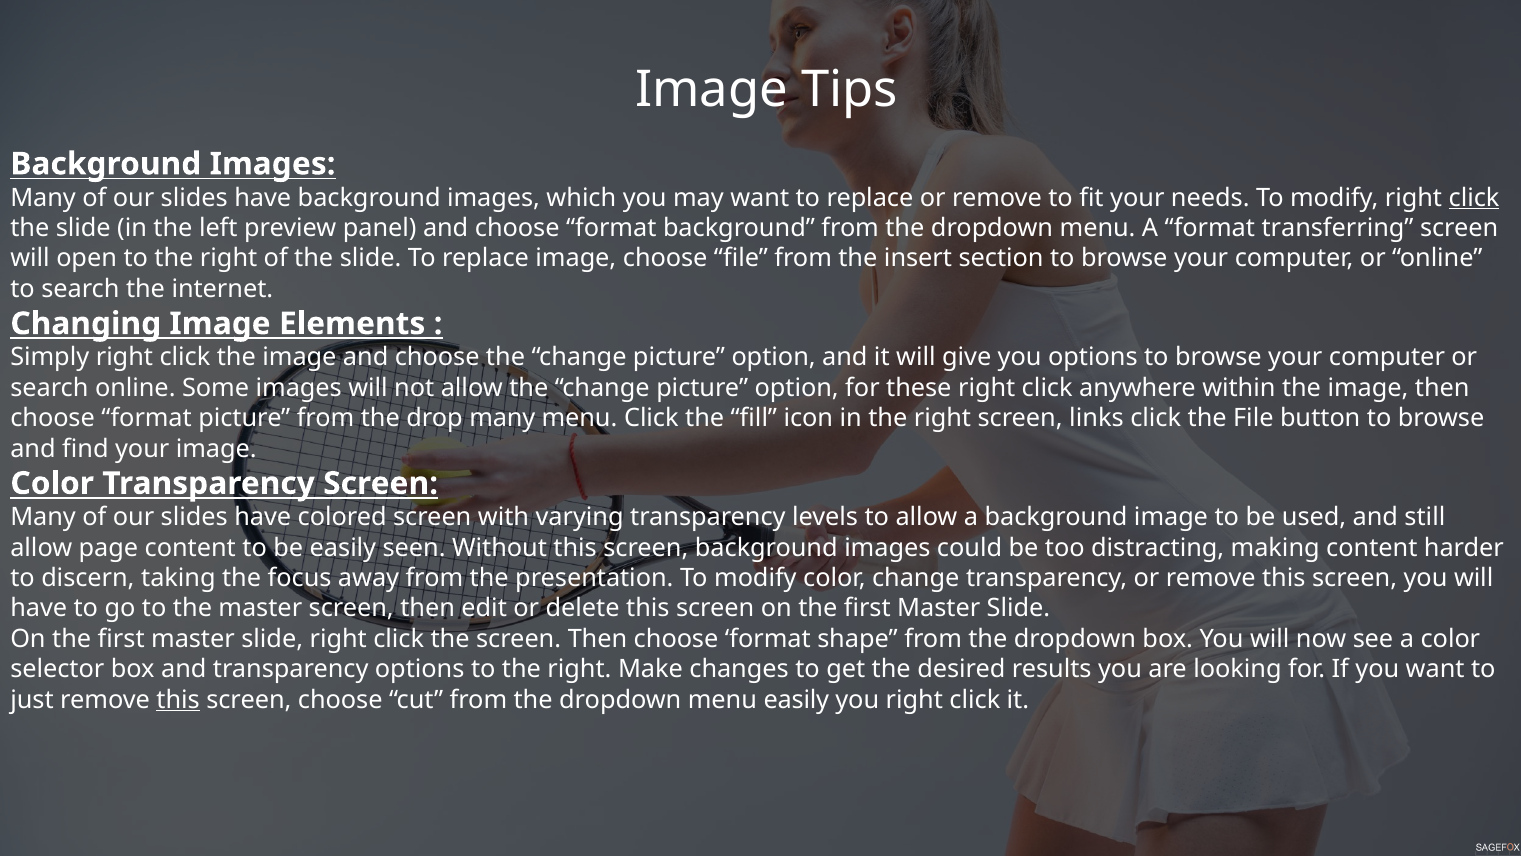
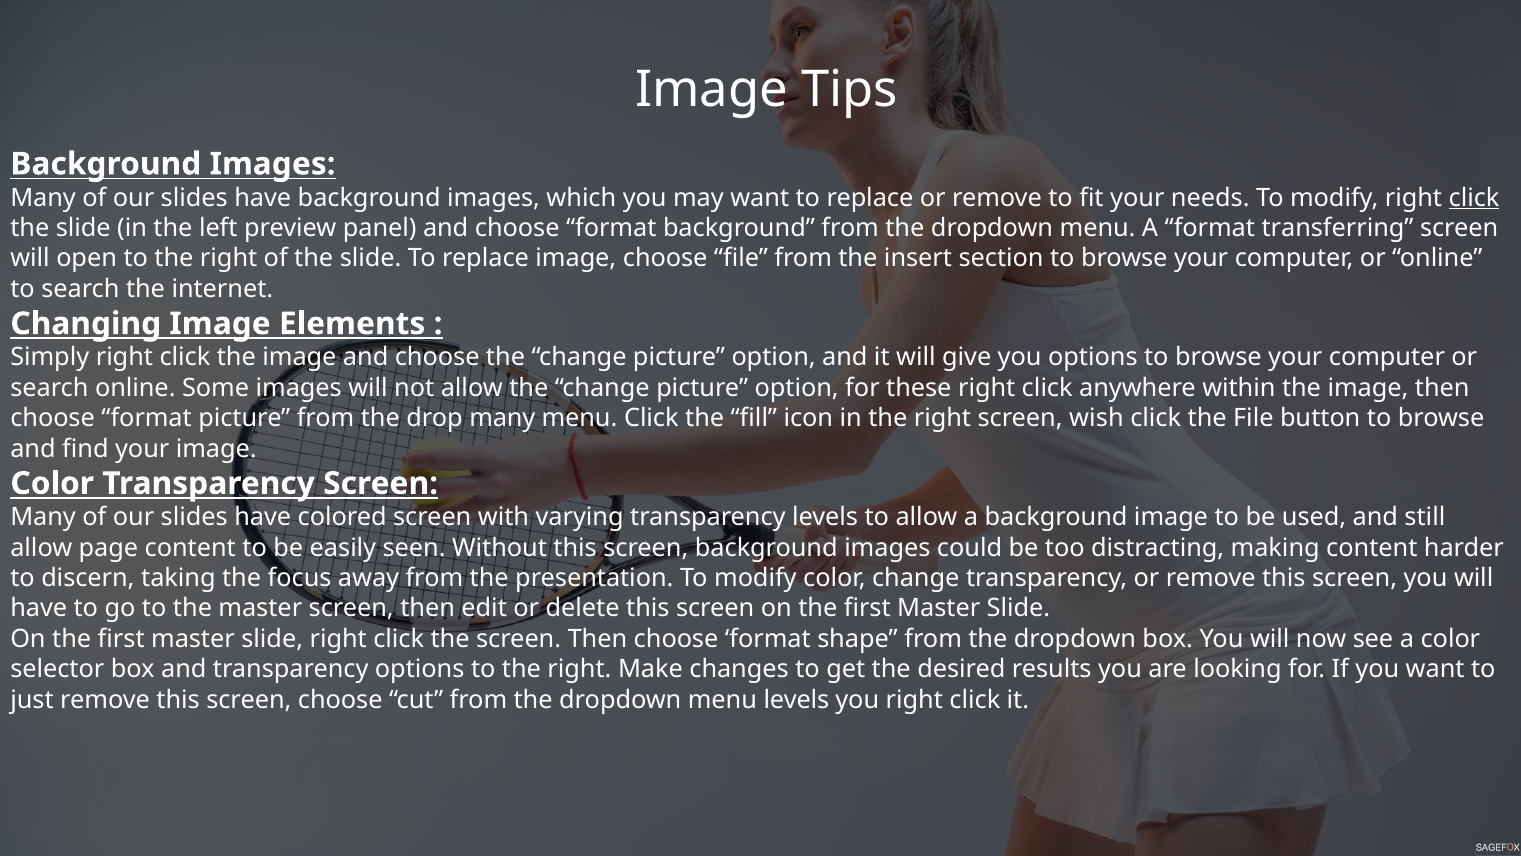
links: links -> wish (1096, 418)
this underline: present -> none (178, 699)
menu easily: easily -> levels (796, 699)
